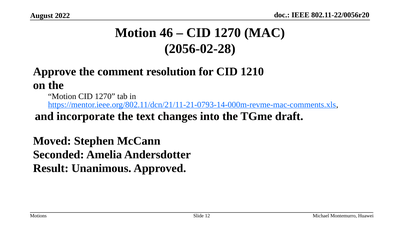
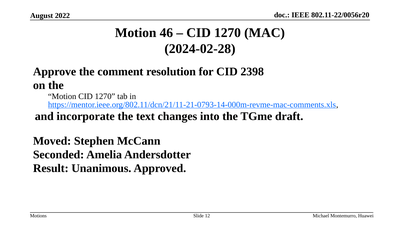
2056-02-28: 2056-02-28 -> 2024-02-28 (200, 49)
1210: 1210 -> 2398 (252, 72)
